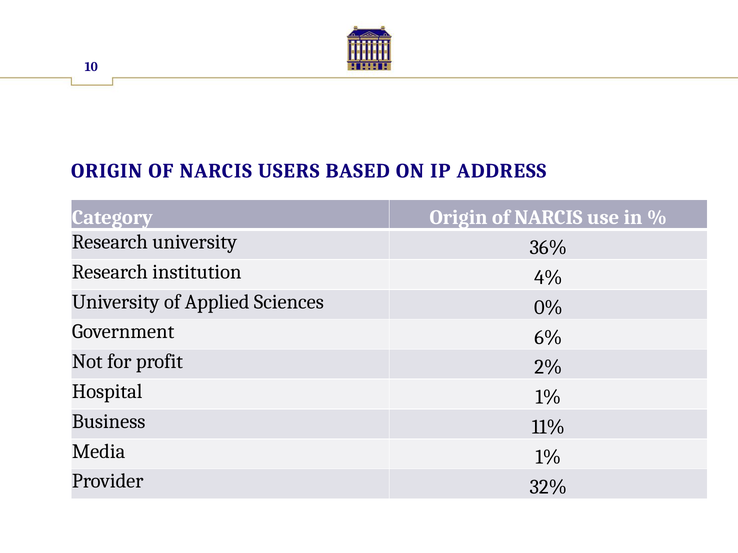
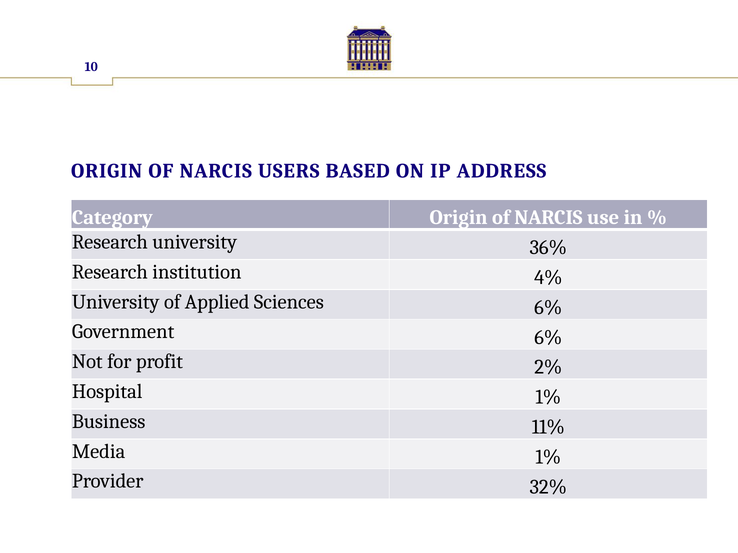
Sciences 0%: 0% -> 6% (548, 308)
